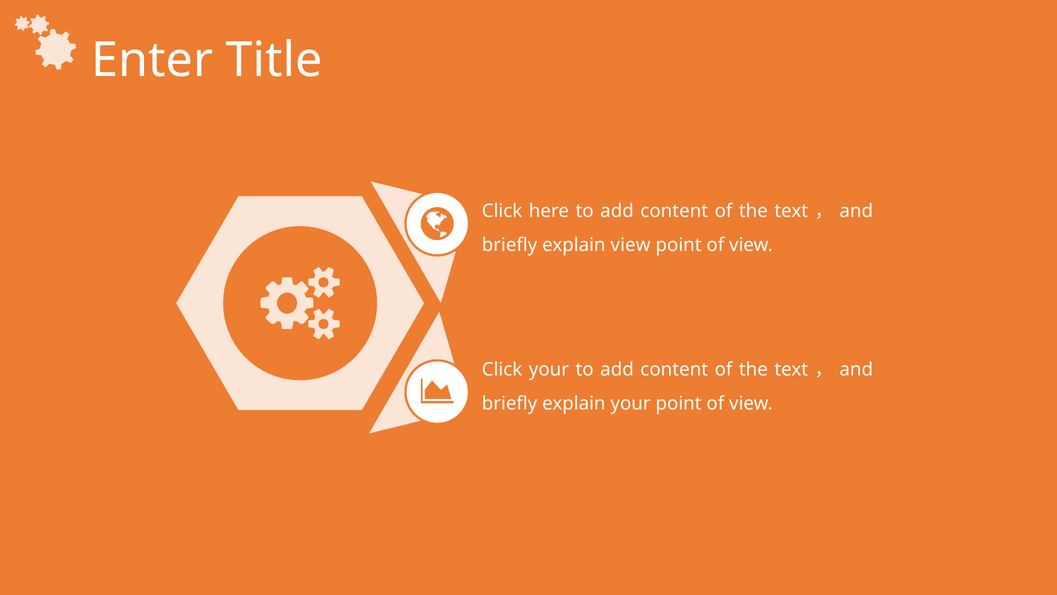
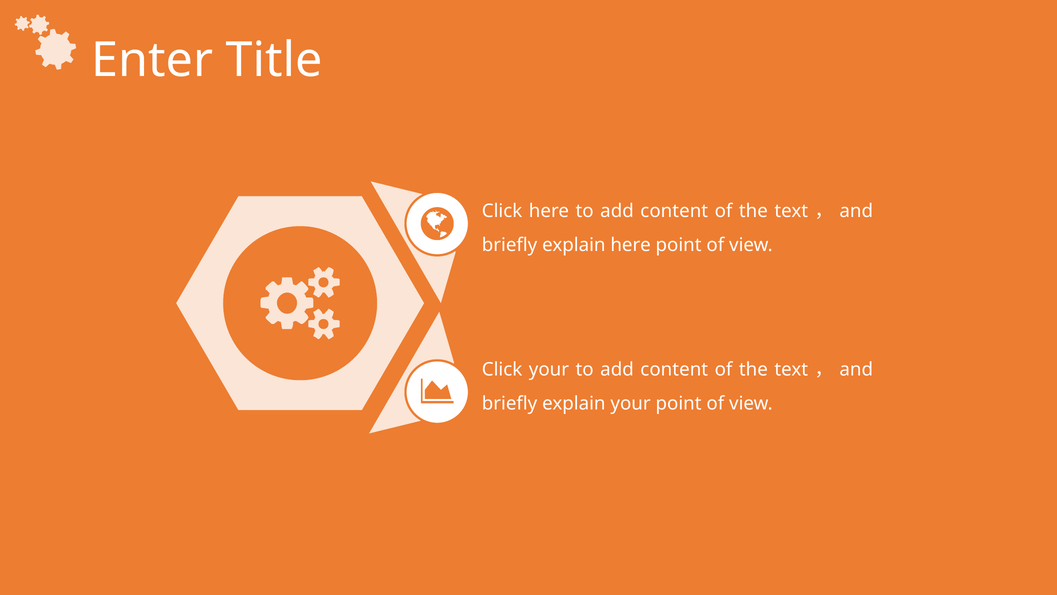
explain view: view -> here (631, 245)
